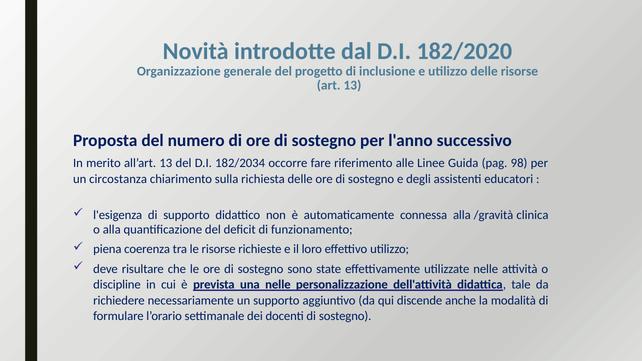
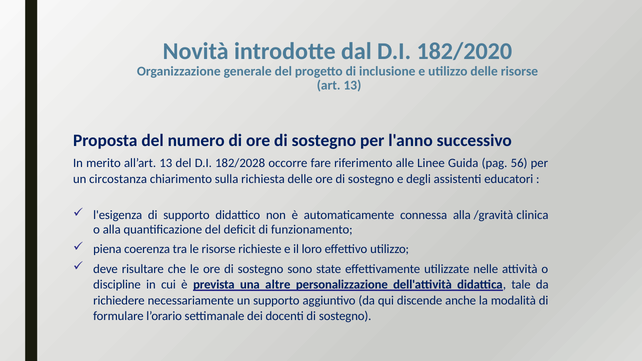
182/2034: 182/2034 -> 182/2028 (240, 163)
98: 98 -> 56 (519, 163)
una nelle: nelle -> altre (278, 285)
